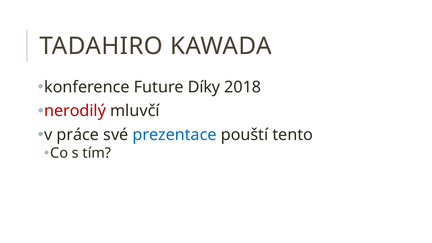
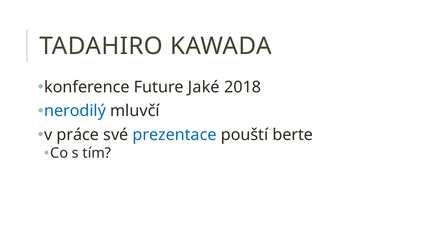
Díky: Díky -> Jaké (204, 87)
nerodilý colour: red -> blue (75, 111)
tento: tento -> berte (293, 135)
